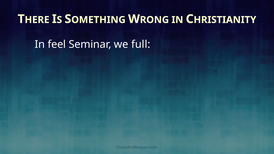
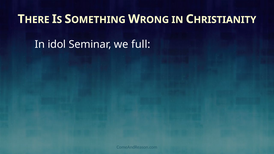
feel: feel -> idol (57, 44)
